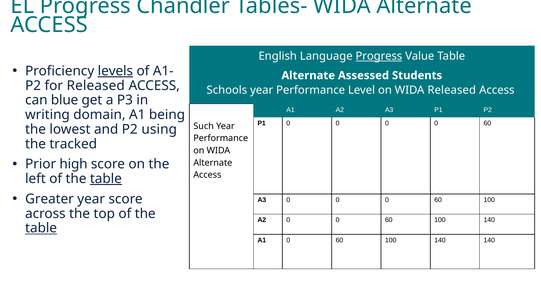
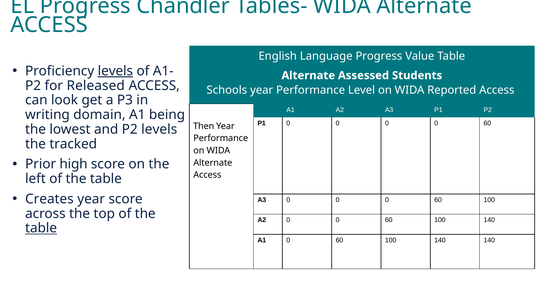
Progress underline: present -> none (379, 56)
WIDA Released: Released -> Reported (452, 90)
blue: blue -> look (65, 100)
Such: Such -> Then (204, 126)
P2 using: using -> levels (159, 129)
table underline: present -> none (106, 179)
Greater: Greater -> Creates (49, 199)
